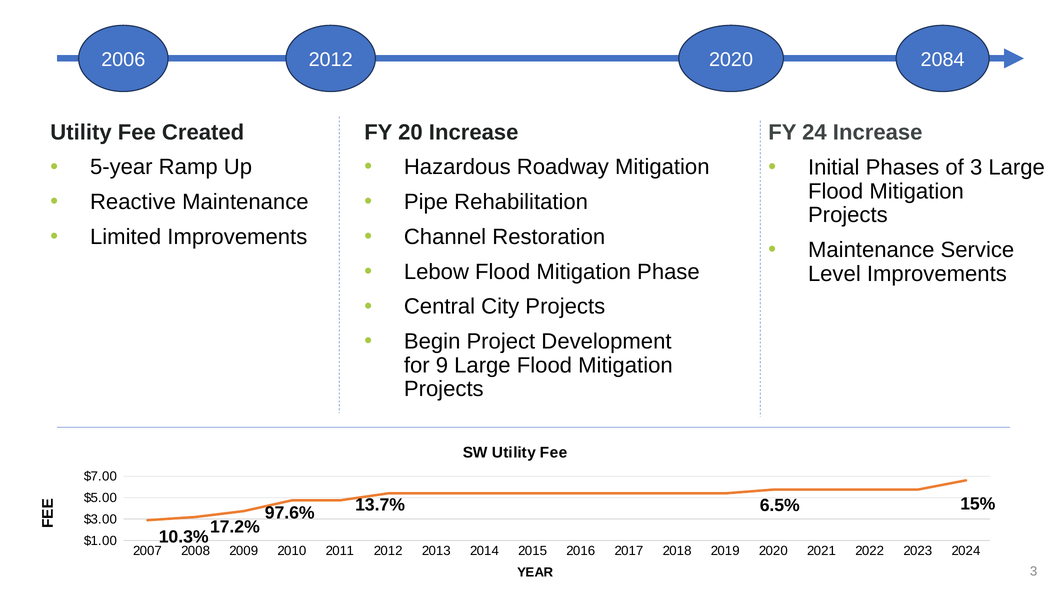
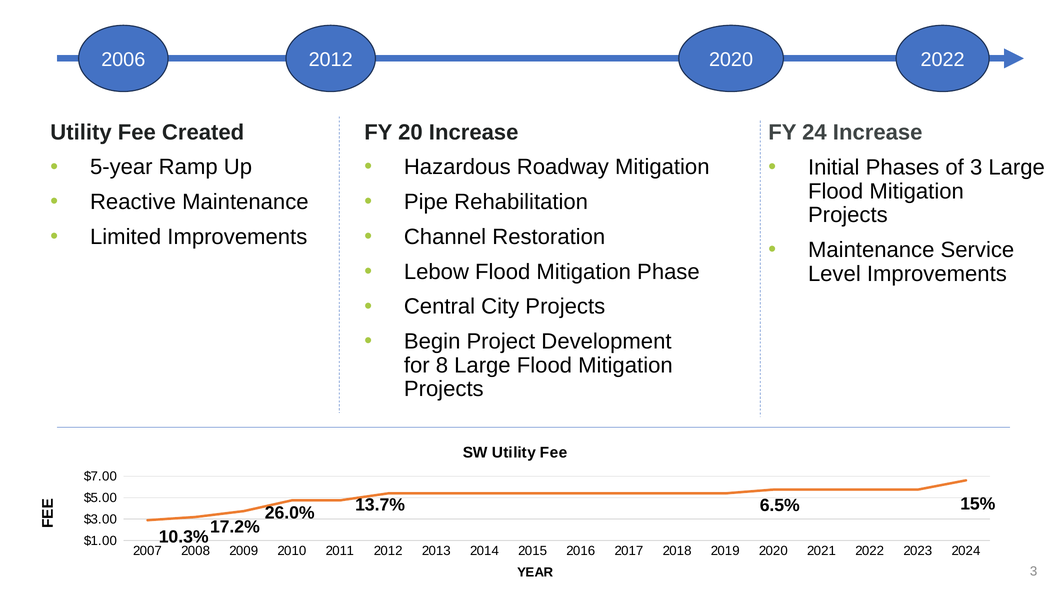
2020 2084: 2084 -> 2022 (943, 60)
9: 9 -> 8 (442, 365)
97.6%: 97.6% -> 26.0% (290, 512)
